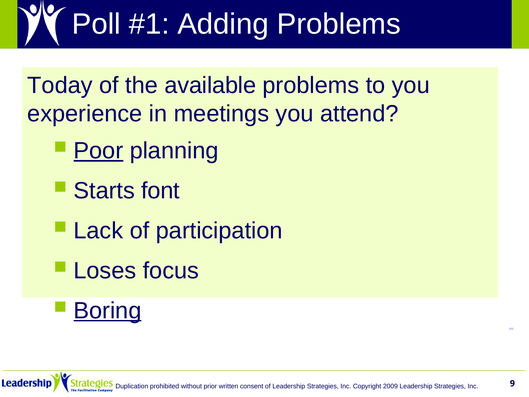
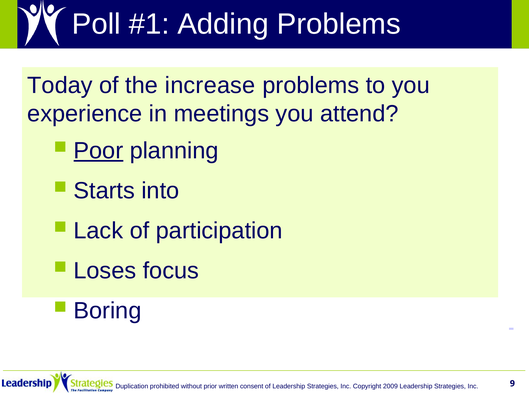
available: available -> increase (210, 85)
font: font -> into (160, 191)
Boring underline: present -> none (107, 310)
